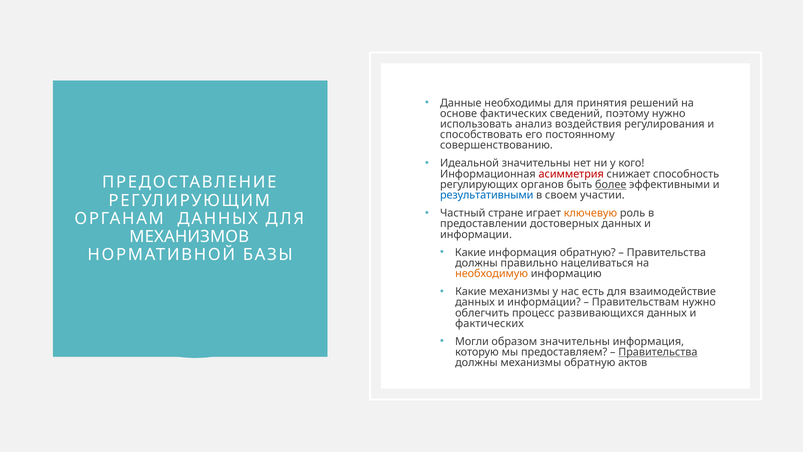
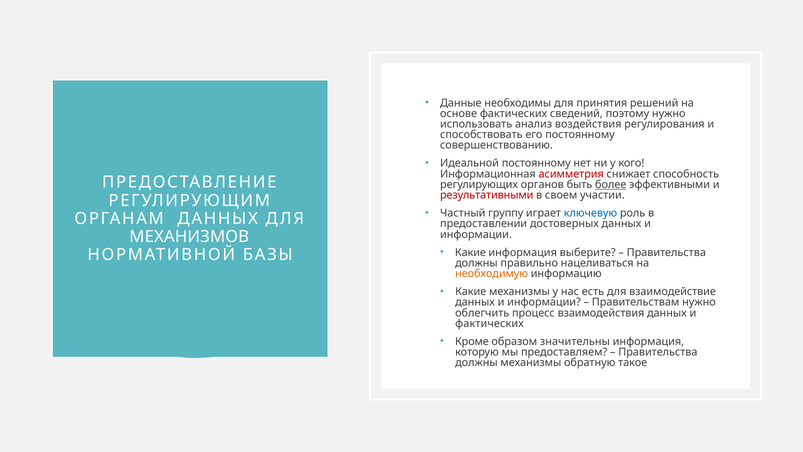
Идеальной значительны: значительны -> постоянному (536, 163)
результативными colour: blue -> red (487, 195)
стране: стране -> группу (506, 213)
ключевую colour: orange -> blue (590, 213)
информация обратную: обратную -> выберите (588, 252)
развивающихся: развивающихся -> взаимодействия (601, 313)
Могли: Могли -> Кроме (472, 341)
Правительства underline: present -> none (658, 352)
актов: актов -> такое (633, 363)
